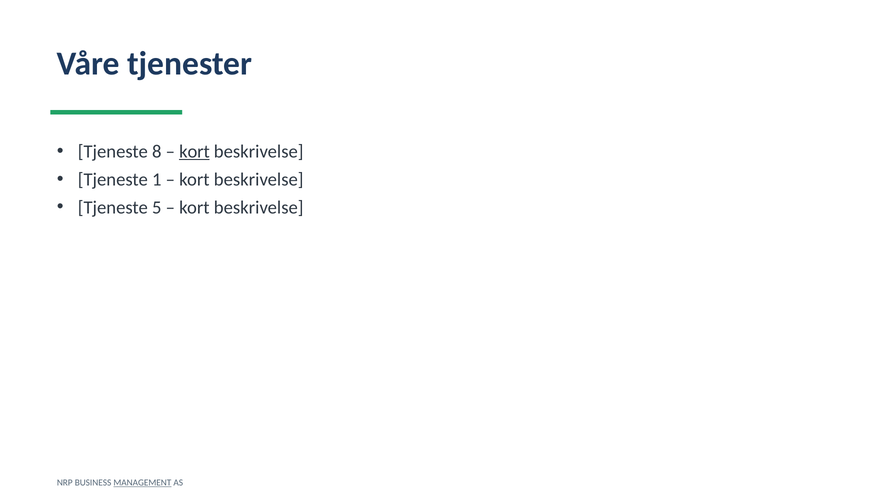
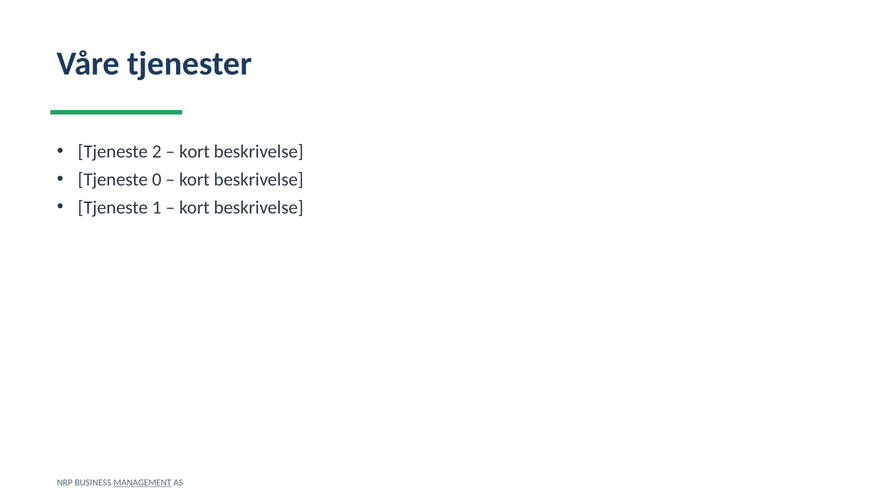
8: 8 -> 2 (157, 151)
kort underline: present -> none (194, 151)
1: 1 -> 0 (157, 179)
5: 5 -> 1 (157, 207)
